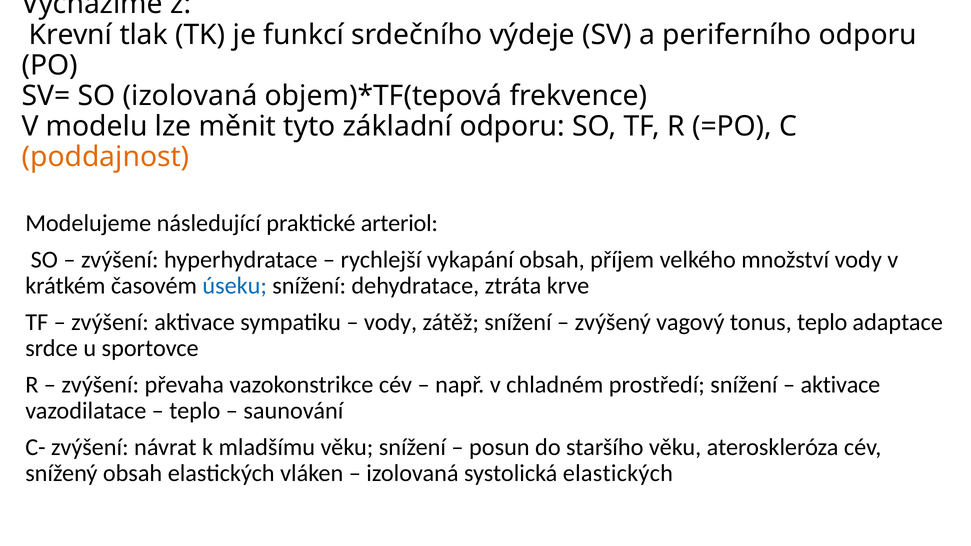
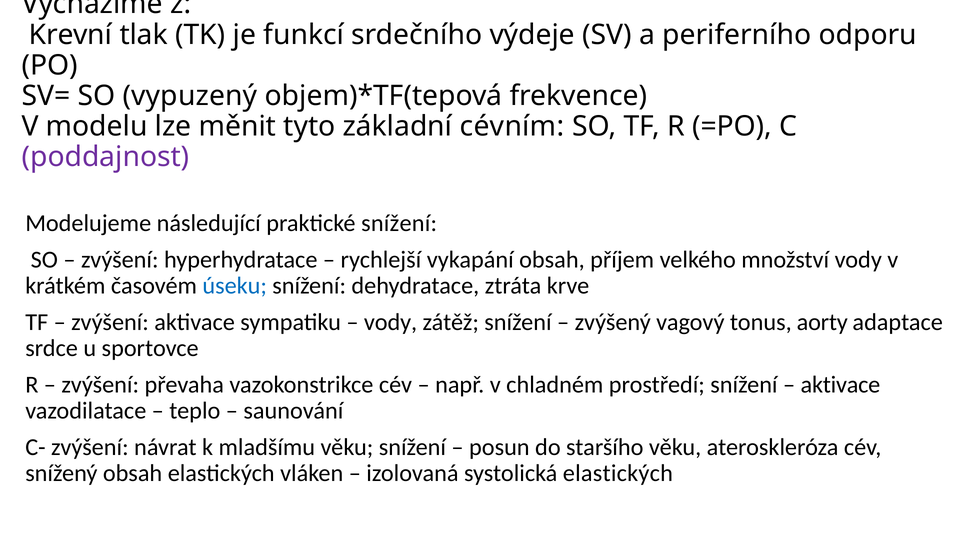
SO izolovaná: izolovaná -> vypuzený (190, 96)
základní odporu: odporu -> cévním (512, 127)
poddajnost colour: orange -> purple (106, 157)
praktické arteriol: arteriol -> snížení (399, 223)
tonus teplo: teplo -> aorty (822, 322)
